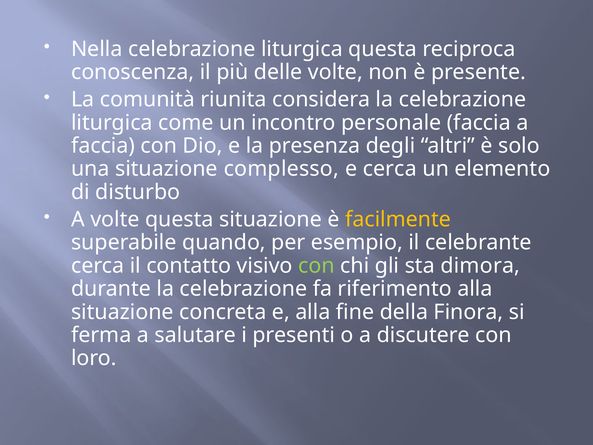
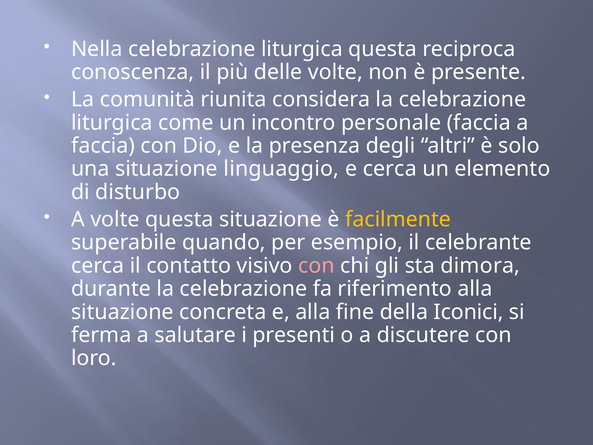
complesso: complesso -> linguaggio (281, 169)
con colour: light green -> pink (316, 266)
Finora: Finora -> Iconici (469, 312)
